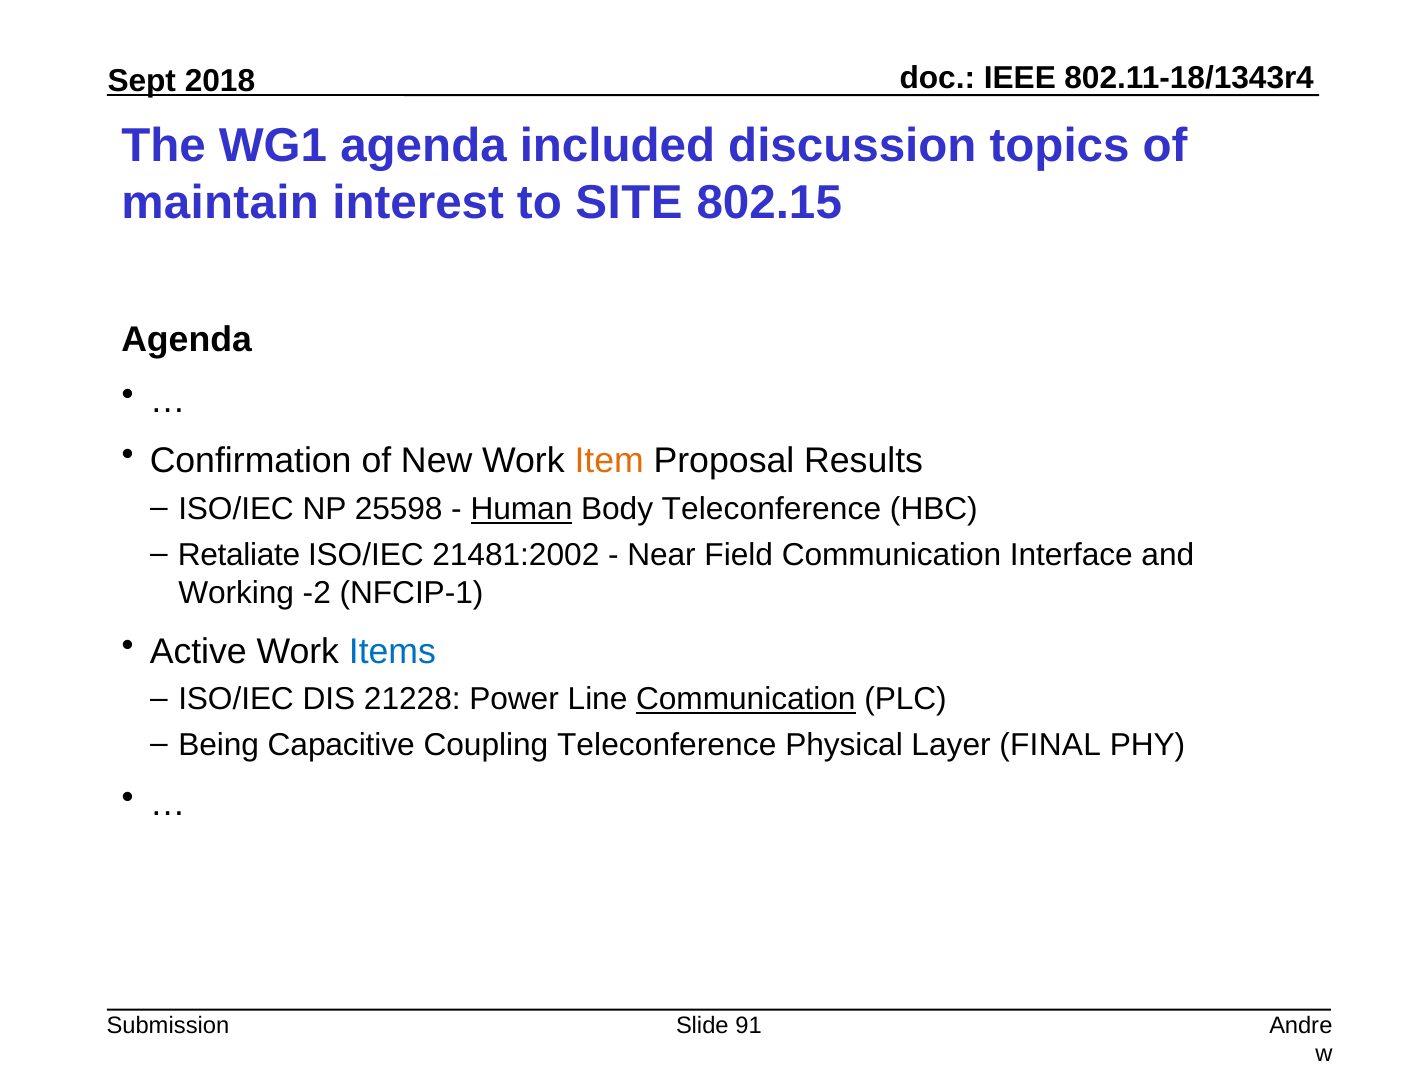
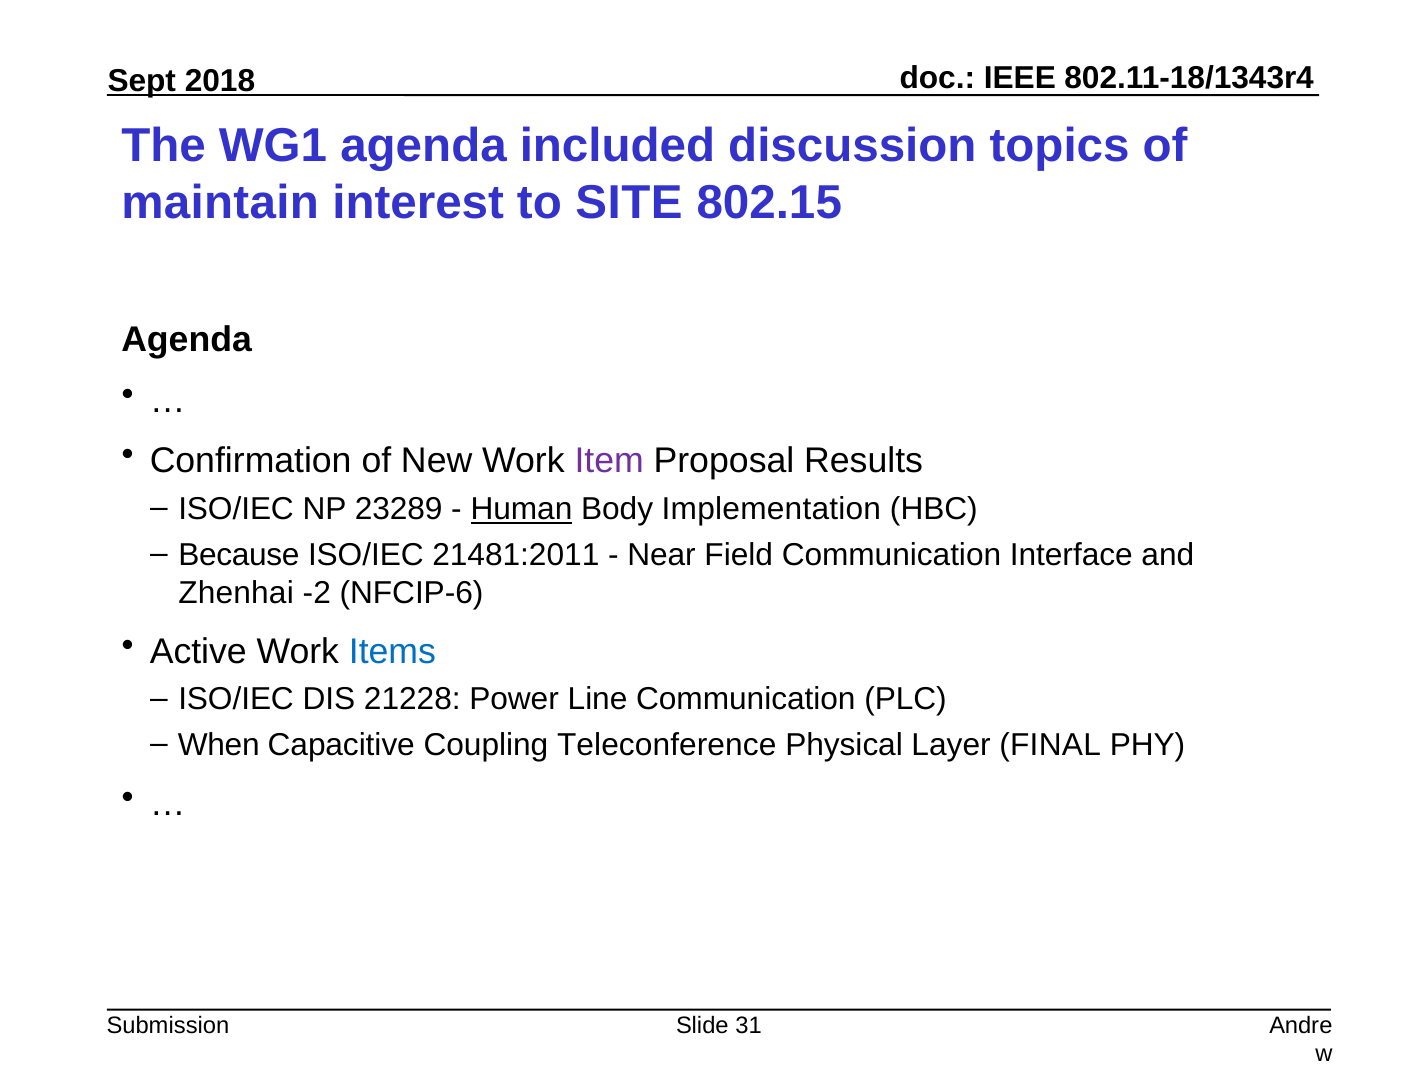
Item colour: orange -> purple (609, 461)
25598: 25598 -> 23289 (399, 509)
Body Teleconference: Teleconference -> Implementation (771, 509)
Retaliate: Retaliate -> Because (239, 555)
21481:2002: 21481:2002 -> 21481:2011 (516, 555)
Working: Working -> Zhenhai (236, 593)
NFCIP-1: NFCIP-1 -> NFCIP-6 (412, 593)
Communication underline: present -> none (746, 700)
Being: Being -> When (219, 746)
91: 91 -> 31 (749, 1026)
